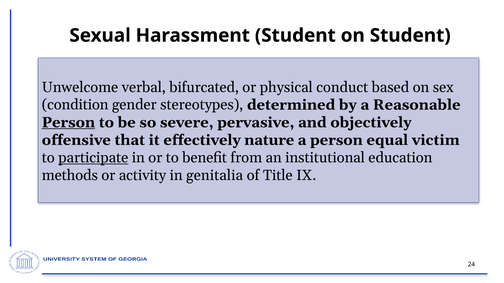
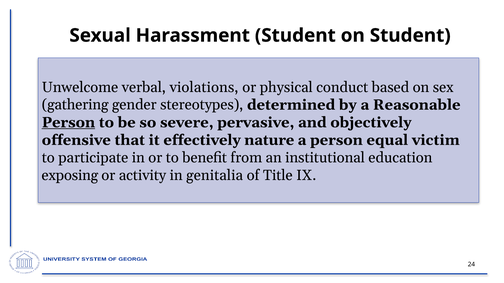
bifurcated: bifurcated -> violations (204, 87)
condition: condition -> gathering (75, 105)
participate underline: present -> none (93, 158)
methods: methods -> exposing (70, 176)
